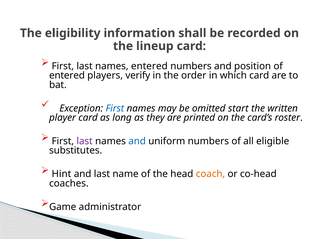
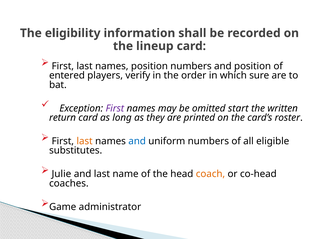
names entered: entered -> position (149, 66)
which card: card -> sure (259, 76)
First colour: blue -> purple (115, 108)
player: player -> return (63, 118)
last colour: purple -> orange (85, 141)
Hint: Hint -> Julie (61, 174)
